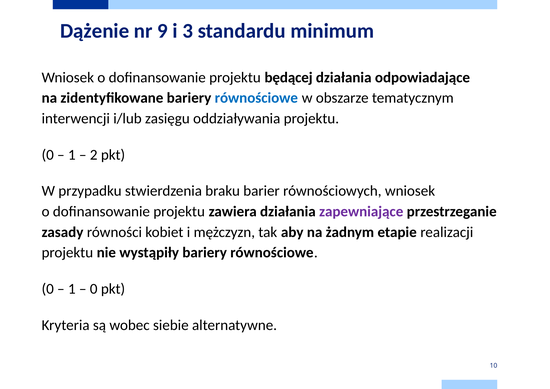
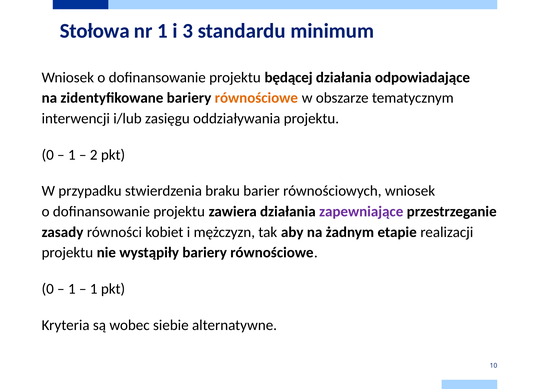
Dążenie: Dążenie -> Stołowa (95, 31)
nr 9: 9 -> 1 (163, 31)
równościowe colour: blue -> orange (256, 98)
0: 0 -> 1 (94, 289)
